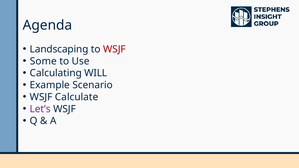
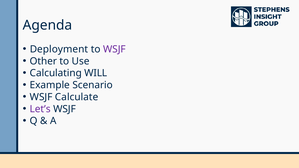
Landscaping: Landscaping -> Deployment (59, 49)
WSJF colour: red -> purple (114, 49)
Some: Some -> Other (43, 61)
